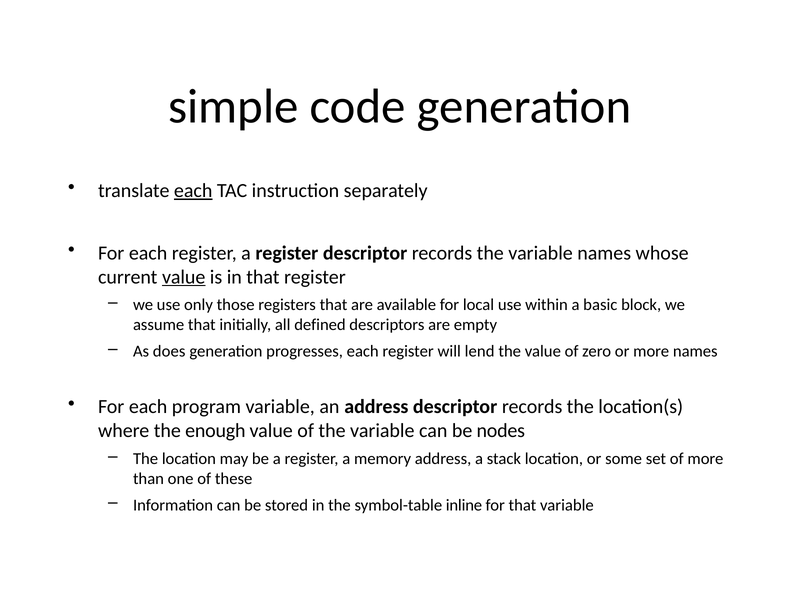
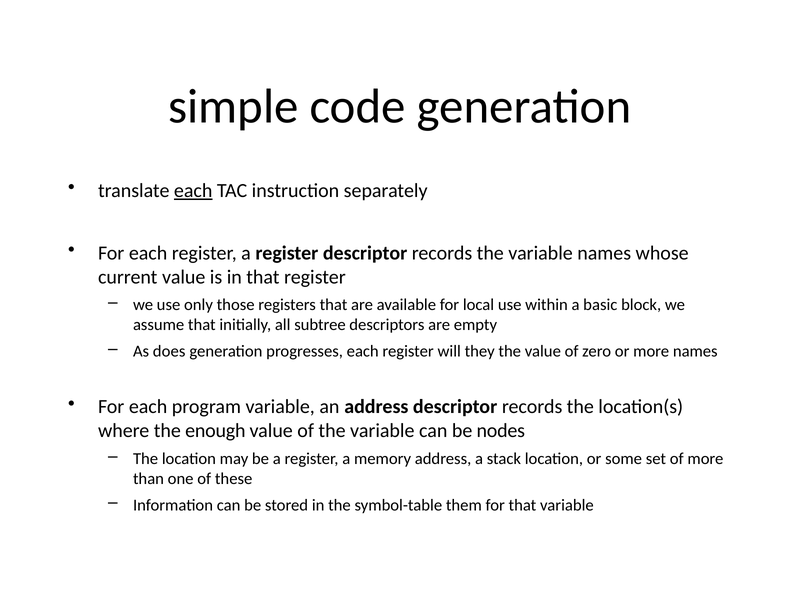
value underline: present -> none (184, 277)
defined: defined -> subtree (320, 325)
lend: lend -> they (480, 351)
inline: inline -> them (464, 505)
